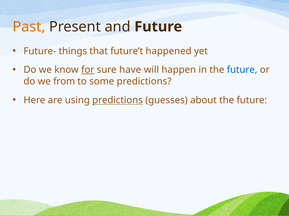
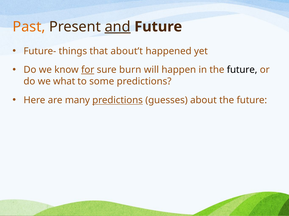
and underline: none -> present (118, 27)
future’t: future’t -> about’t (127, 51)
have: have -> burn (130, 70)
future colour: blue -> black (242, 70)
from: from -> what (64, 82)
using: using -> many (77, 100)
